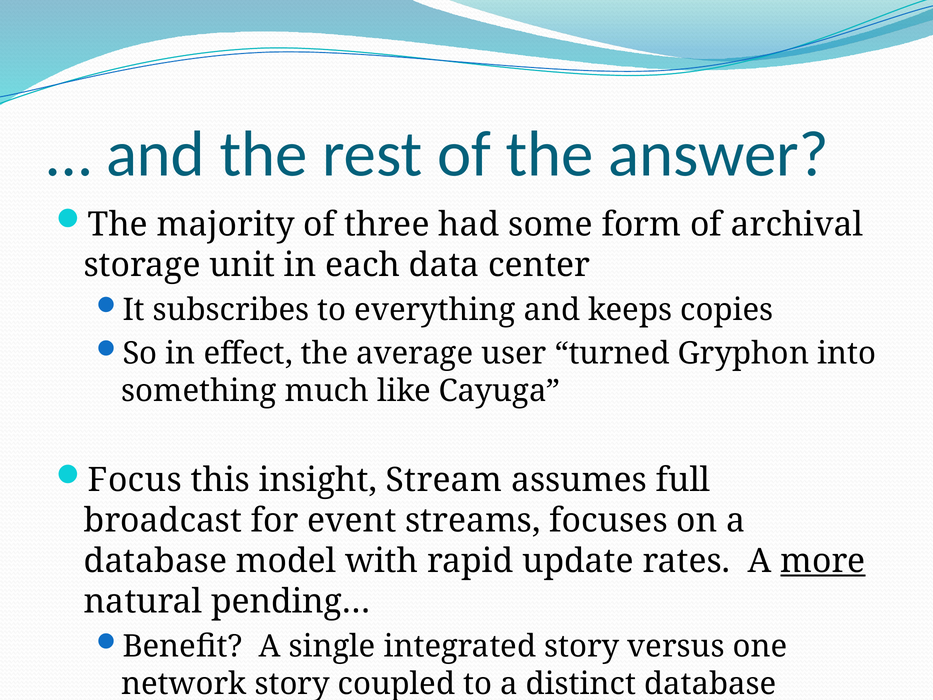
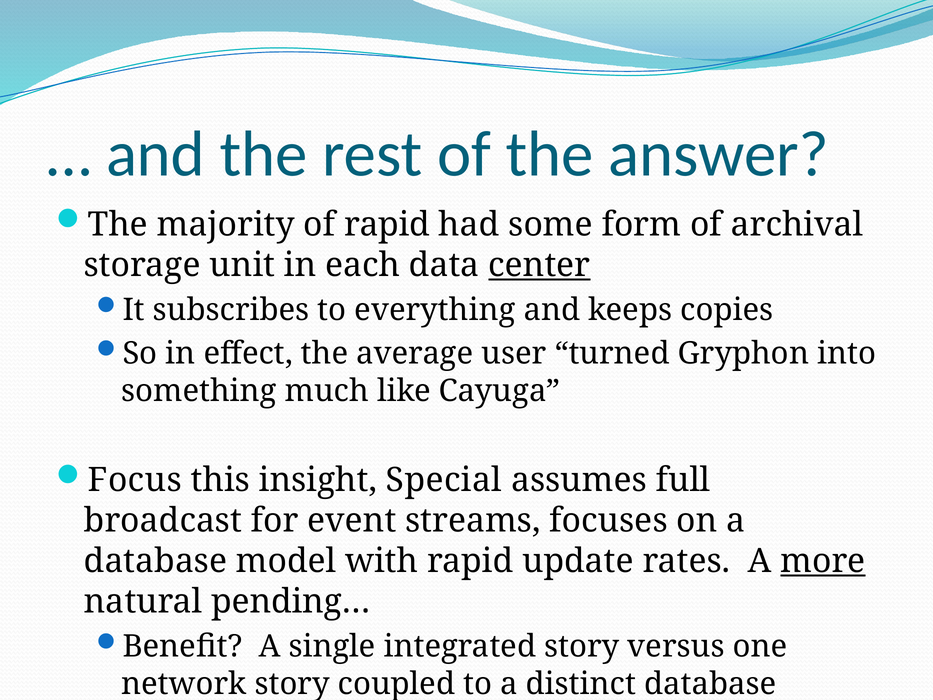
of three: three -> rapid (387, 225)
center underline: none -> present (539, 265)
Stream: Stream -> Special (444, 480)
